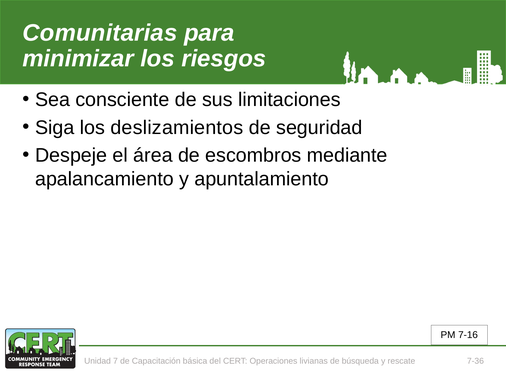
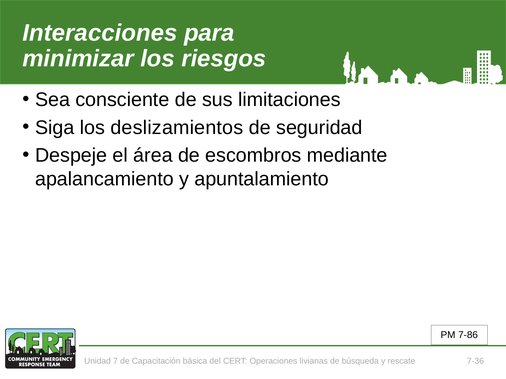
Comunitarias: Comunitarias -> Interacciones (100, 33)
7-16: 7-16 -> 7-86 (468, 335)
